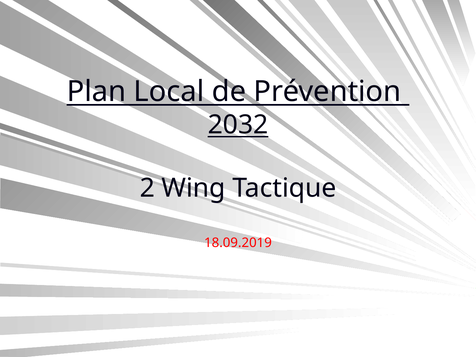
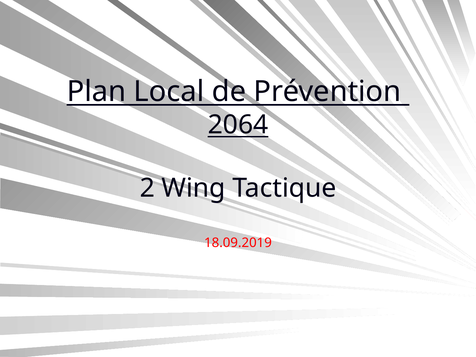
2032: 2032 -> 2064 (238, 125)
